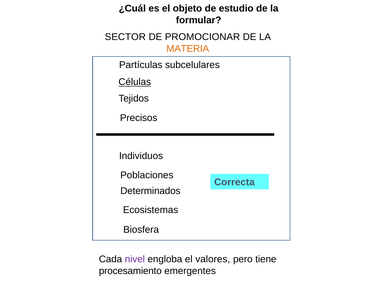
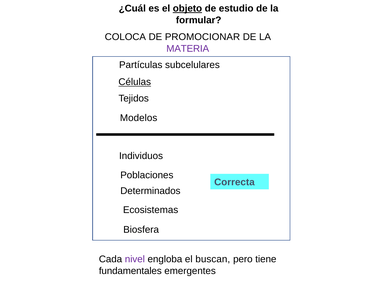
objeto underline: none -> present (187, 8)
SECTOR: SECTOR -> COLOCA (125, 37)
MATERIA colour: orange -> purple (188, 49)
Precisos: Precisos -> Modelos (139, 118)
valores: valores -> buscan (213, 260)
procesamiento: procesamiento -> fundamentales (130, 271)
